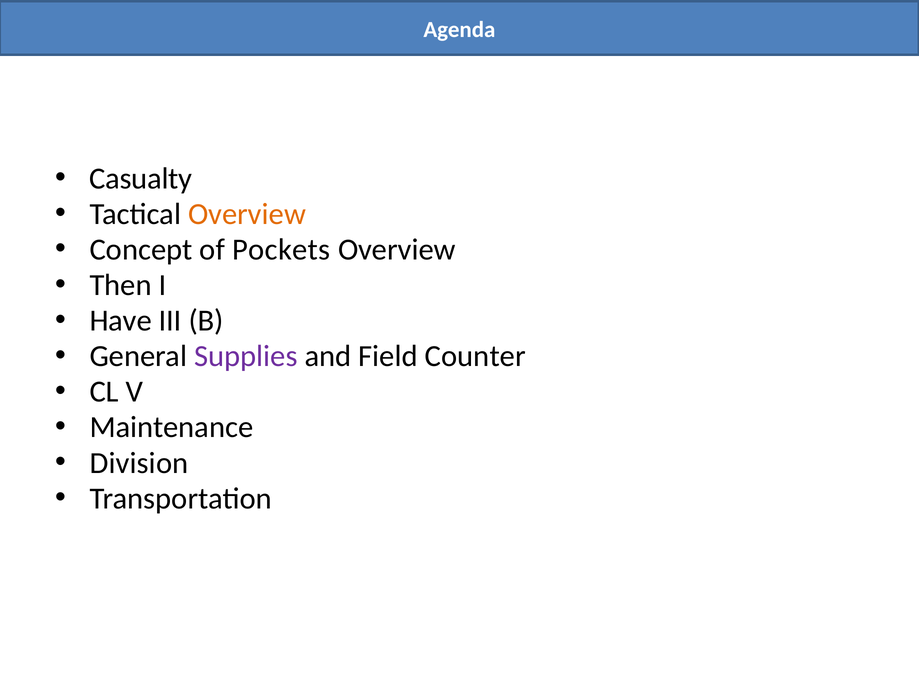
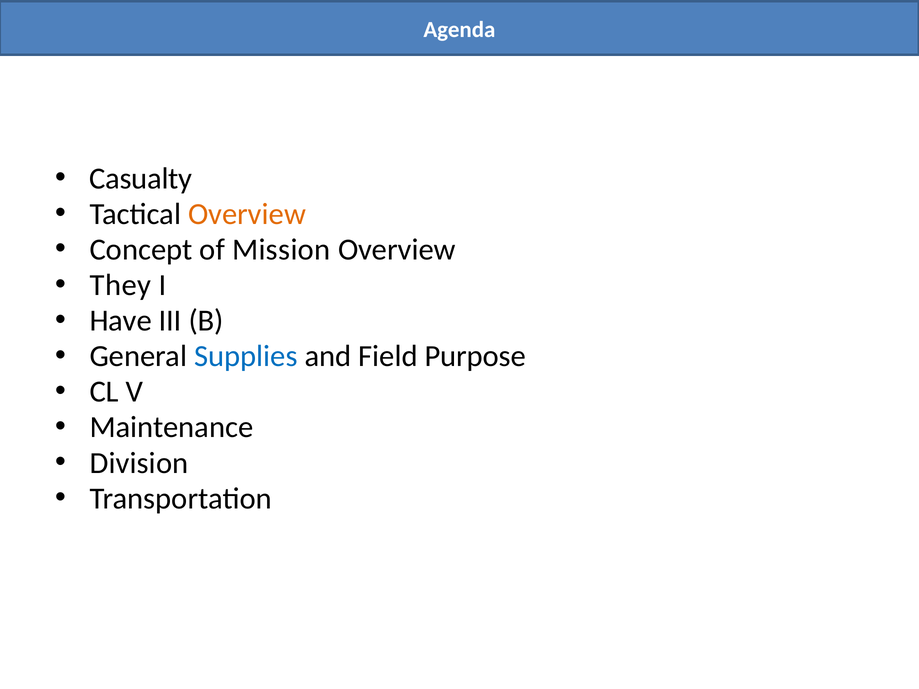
Pockets: Pockets -> Mission (281, 250)
Then: Then -> They (120, 285)
Supplies colour: purple -> blue (246, 356)
Counter: Counter -> Purpose (475, 356)
